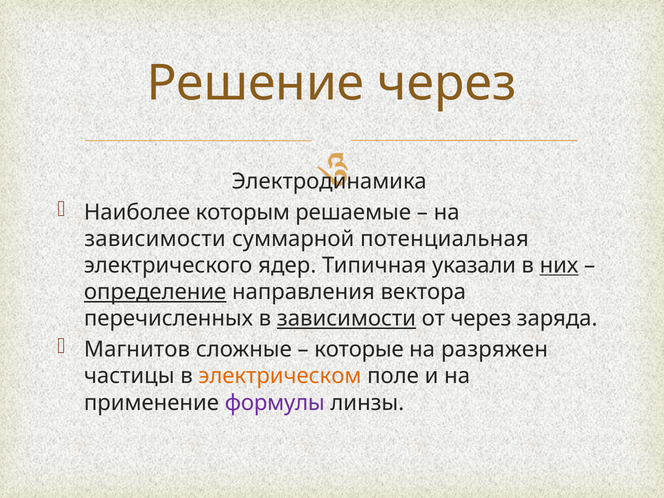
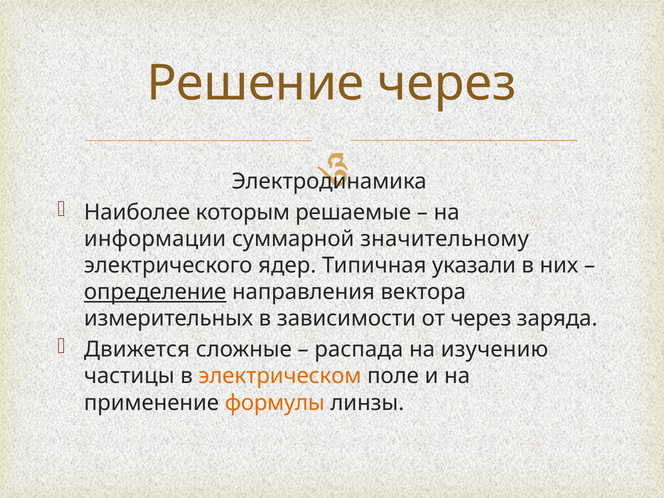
зависимости: зависимости -> информации (155, 239)
потенциальная: потенциальная -> значительному (445, 239)
них underline: present -> none (559, 266)
перечисленных: перечисленных -> измерительных (169, 319)
зависимости underline: present -> none (346, 319)
Магнитов: Магнитов -> Движется (137, 350)
которые: которые -> распада (359, 350)
разряжен: разряжен -> изучению (495, 350)
формулы colour: purple -> orange (275, 403)
